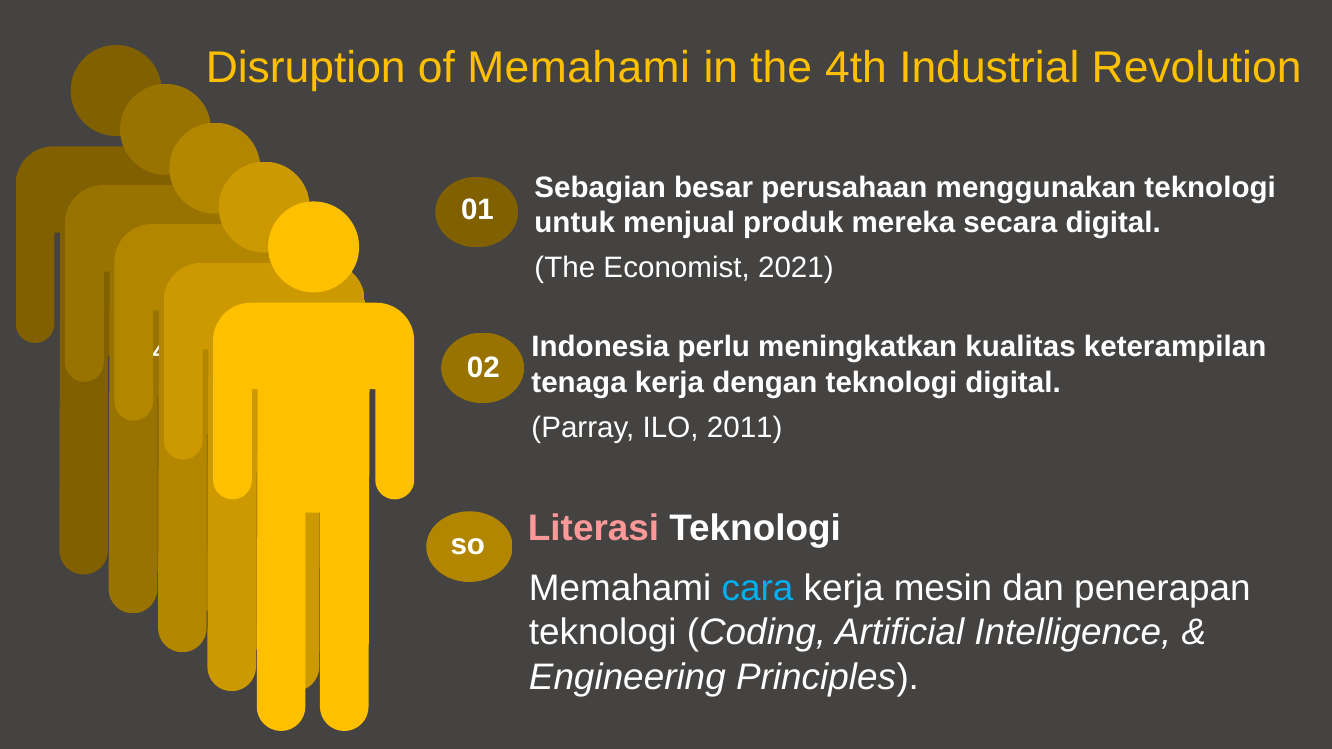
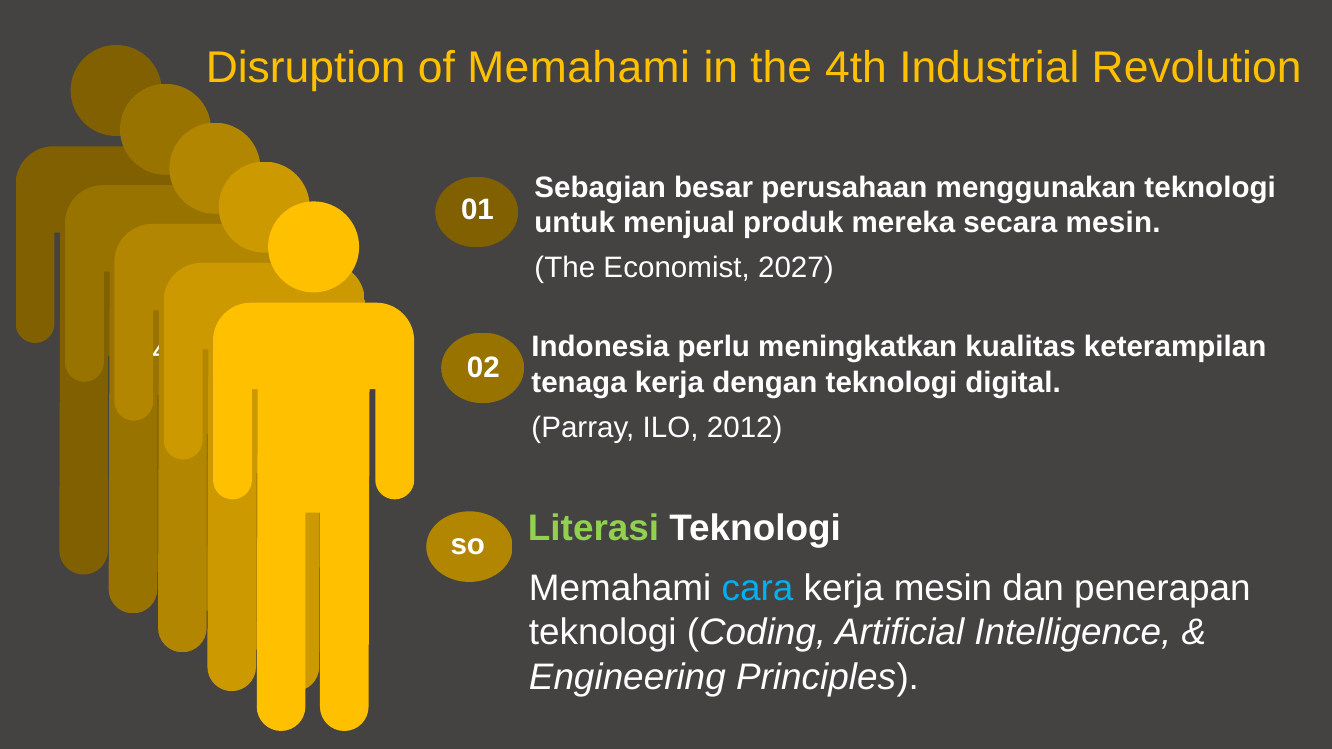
secara digital: digital -> mesin (1113, 223)
2021: 2021 -> 2027 (796, 268)
2011: 2011 -> 2012 (745, 428)
Literasi colour: pink -> light green (594, 529)
